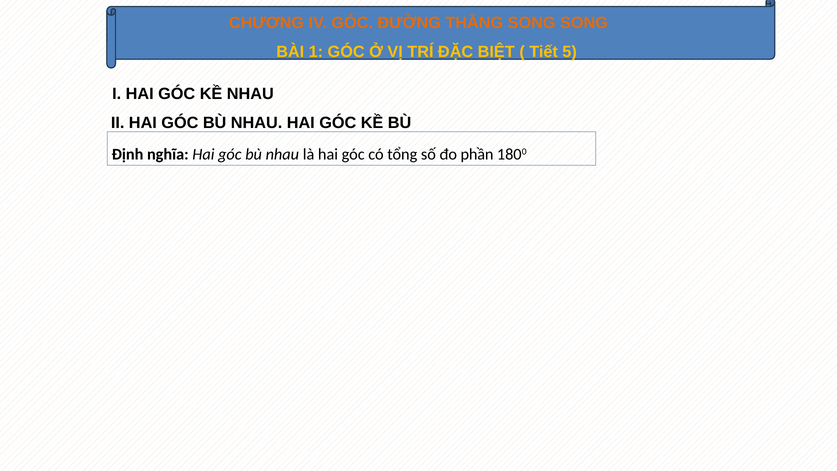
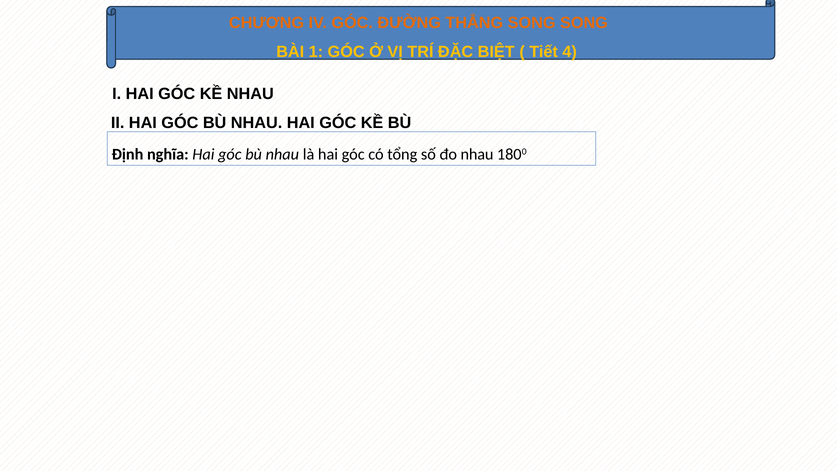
5: 5 -> 4 (570, 52)
đo phần: phần -> nhau (477, 154)
